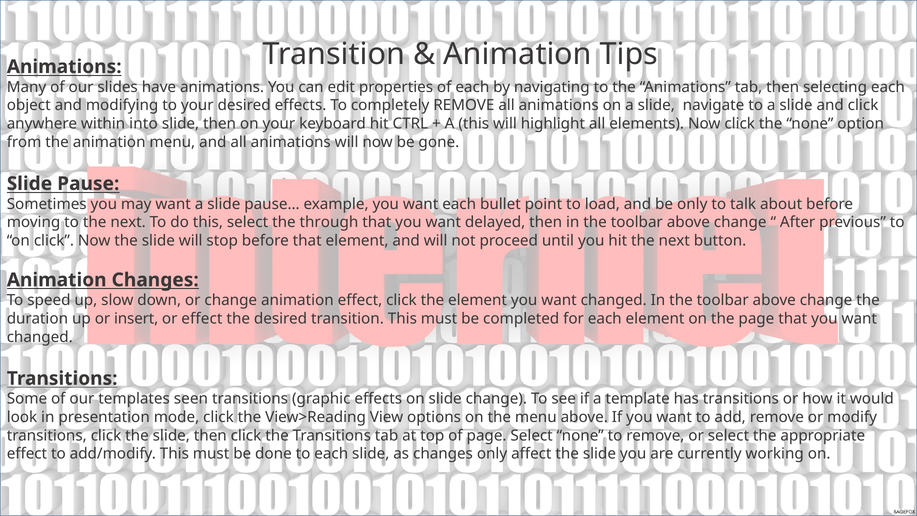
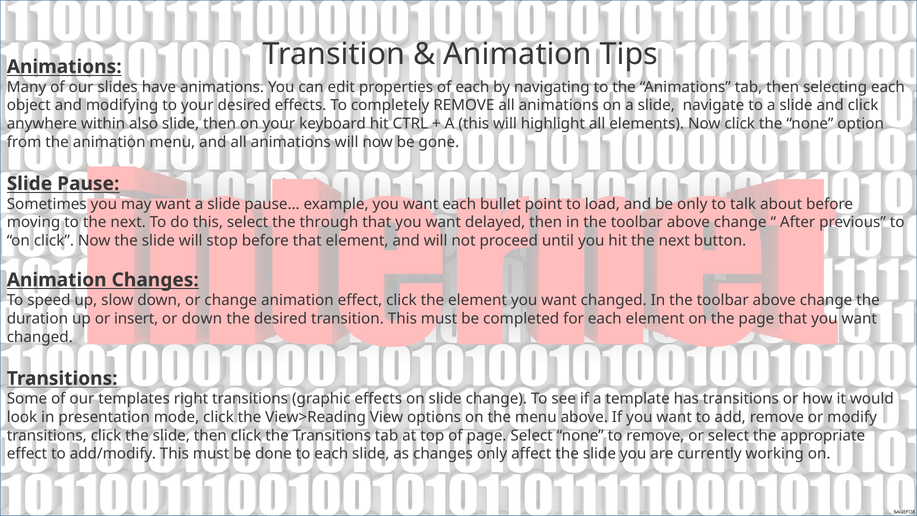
into: into -> also (144, 124)
or effect: effect -> down (202, 319)
seen: seen -> right (191, 399)
